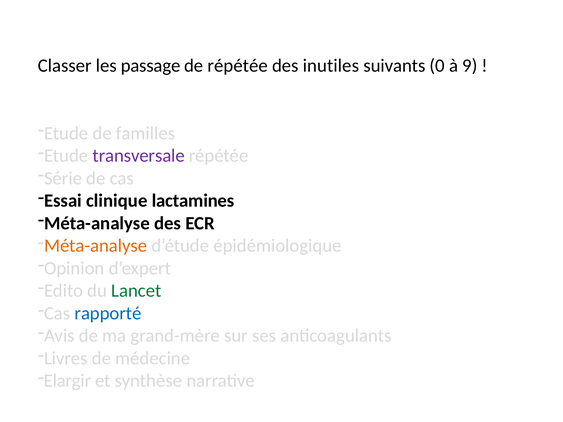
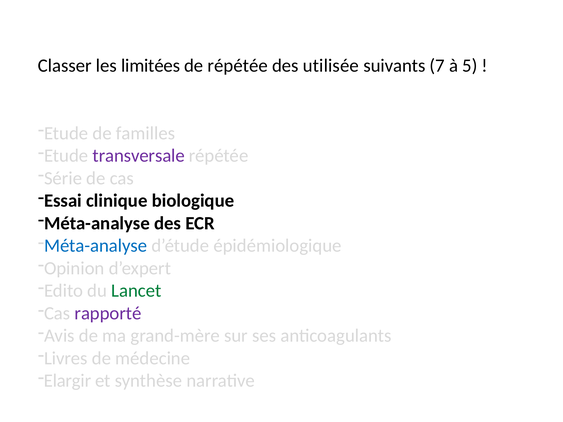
passage: passage -> limitées (151, 66)
inutiles: inutiles -> utilisée (331, 66)
0: 0 -> 7 (437, 66)
9: 9 -> 5 (470, 66)
lactamines: lactamines -> biologique (193, 201)
Méta-analyse colour: orange -> blue (96, 246)
rapporté colour: blue -> purple (108, 313)
